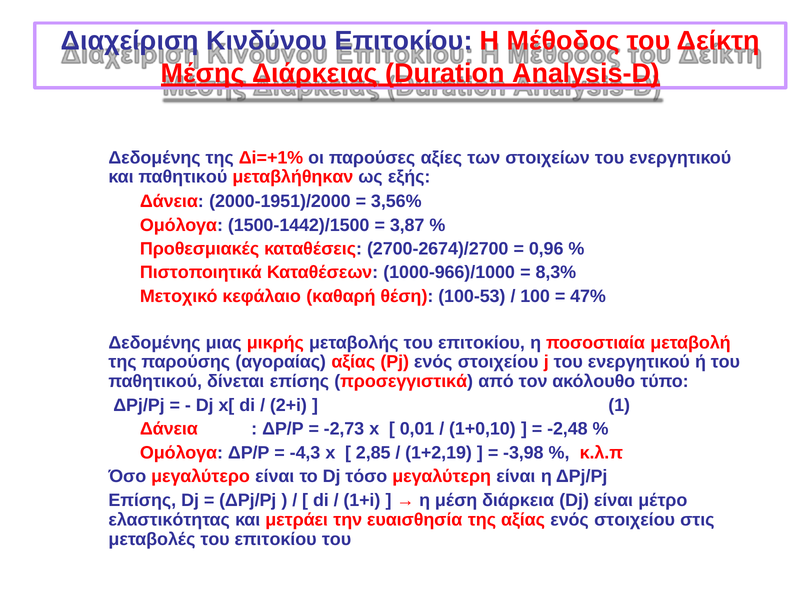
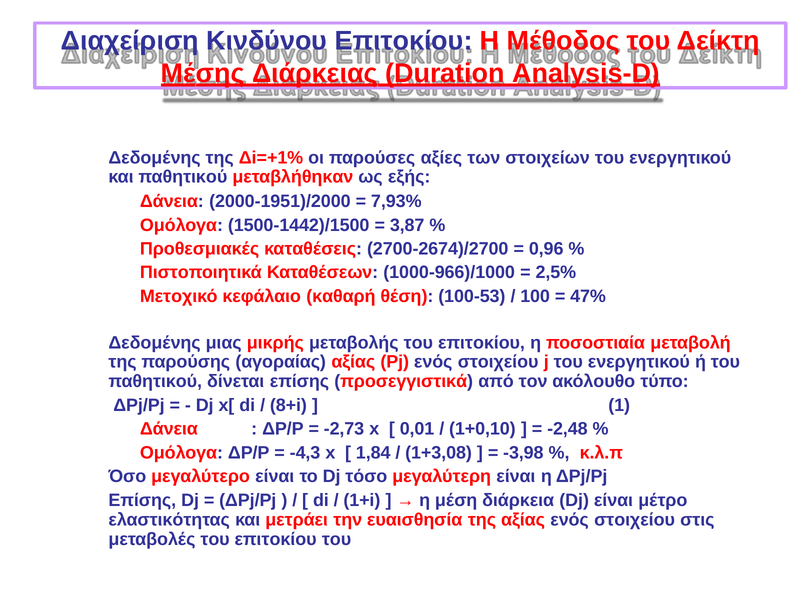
3,56%: 3,56% -> 7,93% (396, 201)
8,3%: 8,3% -> 2,5% (556, 273)
2+i: 2+i -> 8+i (288, 405)
2,85: 2,85 -> 1,84 (373, 453)
1+2,19: 1+2,19 -> 1+3,08 (439, 453)
